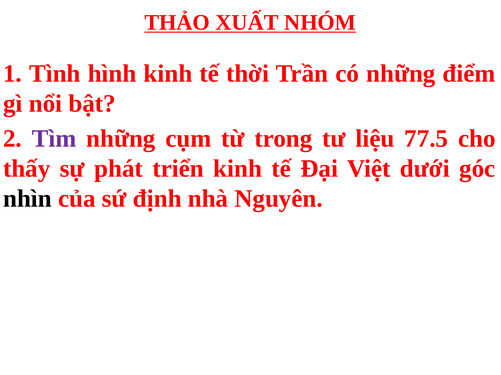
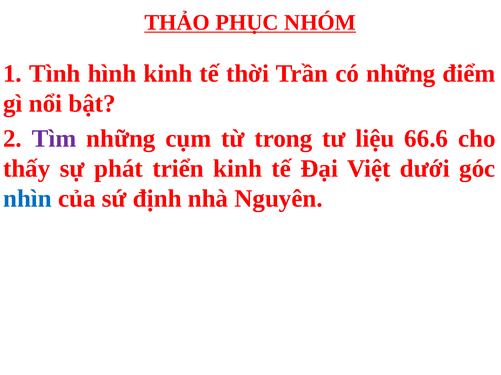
XUẤT: XUẤT -> PHỤC (247, 22)
77.5: 77.5 -> 66.6 (426, 139)
nhìn colour: black -> blue (27, 199)
